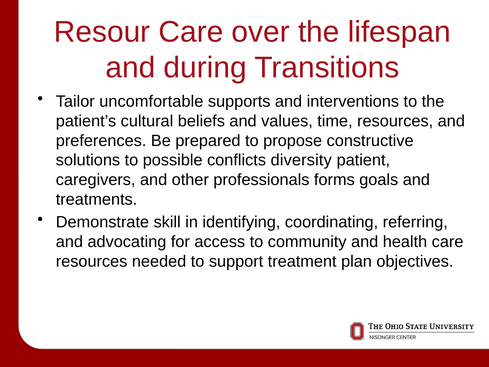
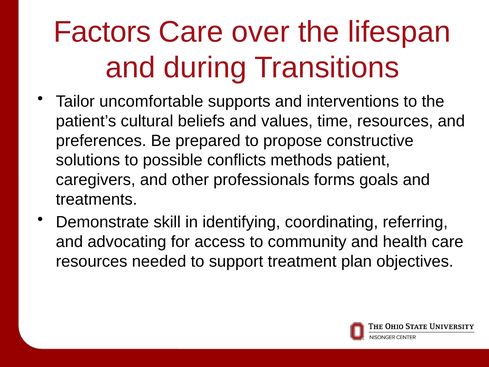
Resour: Resour -> Factors (102, 32)
diversity: diversity -> methods (301, 160)
